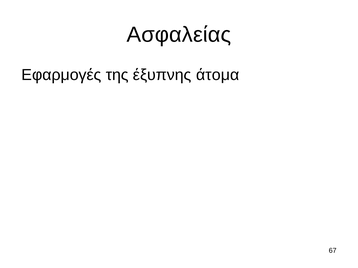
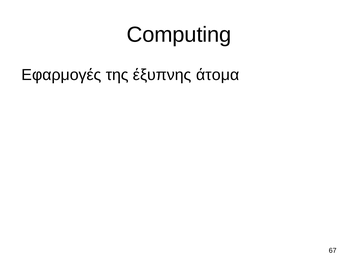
Ασφαλείας: Ασφαλείας -> Computing (179, 35)
